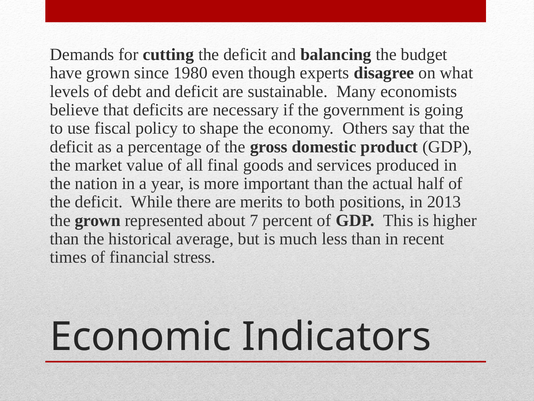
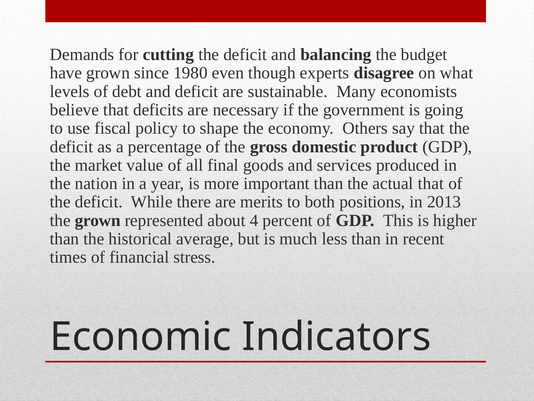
actual half: half -> that (431, 183)
7: 7 -> 4 (254, 220)
